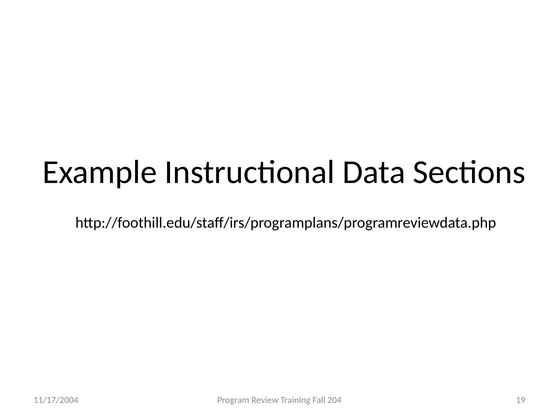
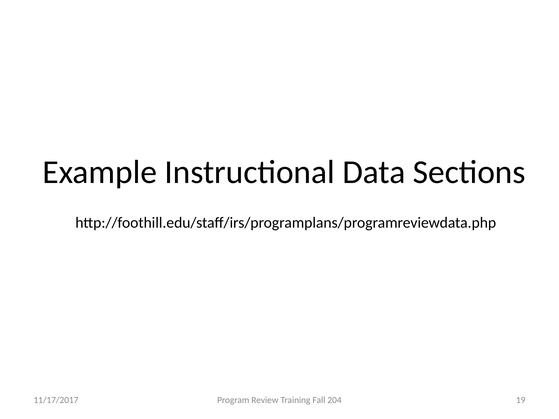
11/17/2004: 11/17/2004 -> 11/17/2017 (56, 400)
